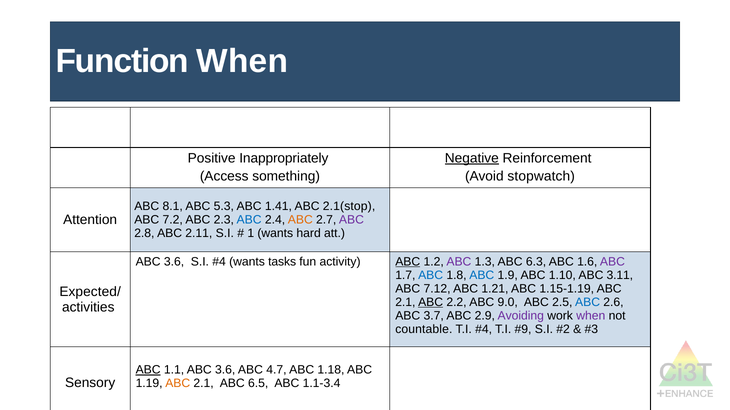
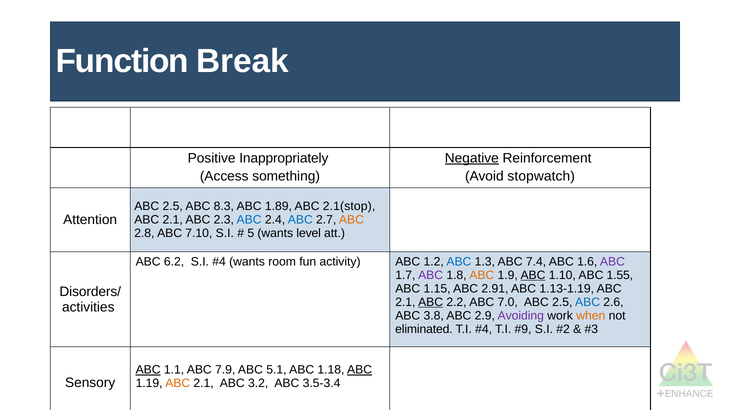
Function When: When -> Break (242, 61)
8.1: 8.1 -> 2.5 (173, 207)
5.3: 5.3 -> 8.3 (224, 207)
1.41: 1.41 -> 1.89 (278, 207)
7.2: 7.2 -> 2.1 (173, 220)
ABC colour: orange -> blue (300, 220)
ABC colour: purple -> orange (351, 220)
2.11: 2.11 -> 7.10 (199, 234)
1: 1 -> 5 (251, 234)
hard: hard -> level (309, 234)
3.6: 3.6 -> 6.2 (174, 262)
tasks: tasks -> room (282, 262)
ABC underline: present -> none (408, 262)
ABC colour: purple -> blue (459, 262)
6.3: 6.3 -> 7.4 (536, 262)
ABC colour: blue -> purple (431, 275)
ABC colour: blue -> orange (482, 275)
ABC underline: none -> present (533, 275)
3.11: 3.11 -> 1.55 (620, 275)
7.12: 7.12 -> 1.15 (437, 289)
1.21: 1.21 -> 2.91 (495, 289)
1.15-1.19: 1.15-1.19 -> 1.13-1.19 (567, 289)
Expected/: Expected/ -> Disorders/ (90, 292)
9.0: 9.0 -> 7.0 (508, 302)
3.7: 3.7 -> 3.8 (434, 316)
when colour: purple -> orange (591, 316)
countable: countable -> eliminated (424, 330)
1.1 ABC 3.6: 3.6 -> 7.9 (225, 370)
4.7: 4.7 -> 5.1 (276, 370)
ABC underline: none -> present (360, 370)
6.5: 6.5 -> 3.2 (258, 384)
1.1-3.4: 1.1-3.4 -> 3.5-3.4 (322, 384)
